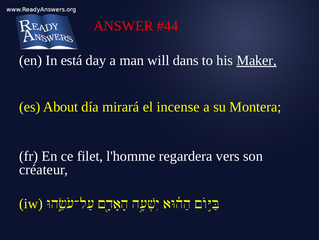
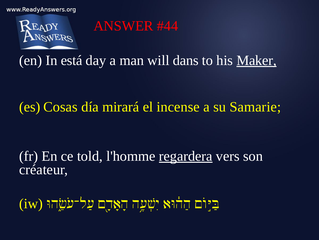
About: About -> Cosas (60, 106)
Montera: Montera -> Samarie (255, 106)
filet: filet -> told (90, 156)
regardera underline: none -> present (186, 156)
